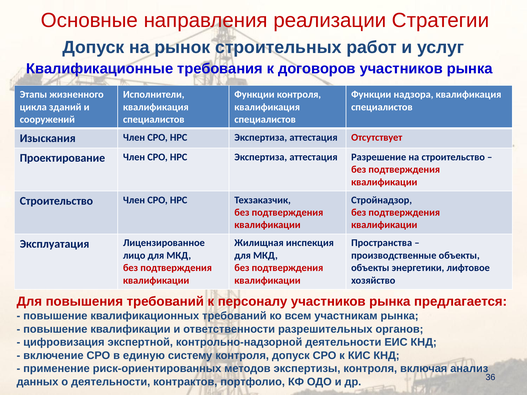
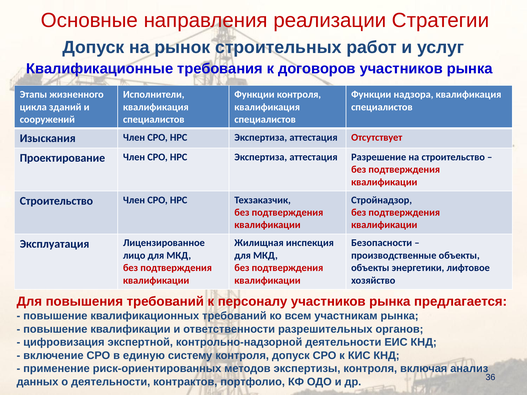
Пространства: Пространства -> Безопасности (382, 243)
